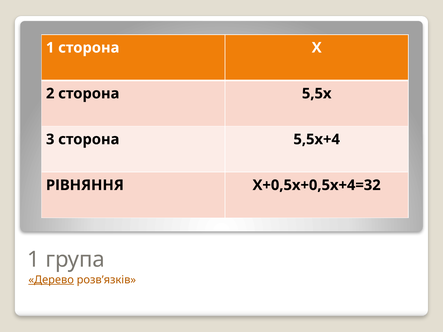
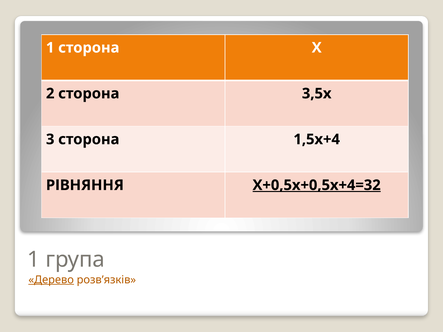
5,5х: 5,5х -> 3,5х (317, 94)
5,5х+4: 5,5х+4 -> 1,5х+4 (317, 139)
Х+0,5х+0,5х+4=32 underline: none -> present (317, 185)
